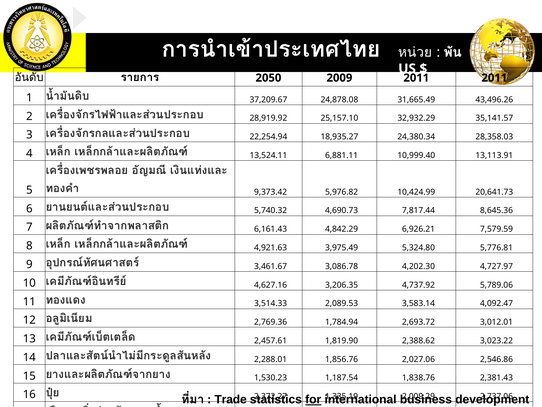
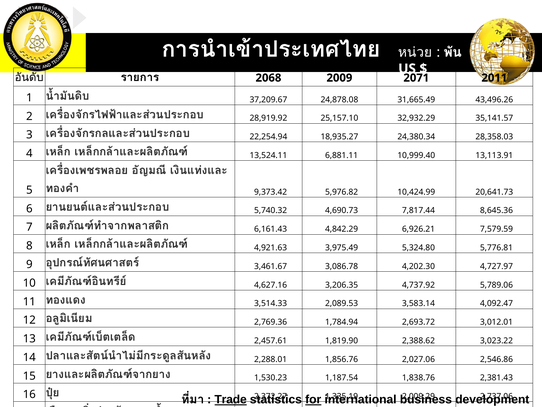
2050: 2050 -> 2068 (268, 78)
2009 2011: 2011 -> 2071 (416, 78)
Trade underline: none -> present (231, 399)
